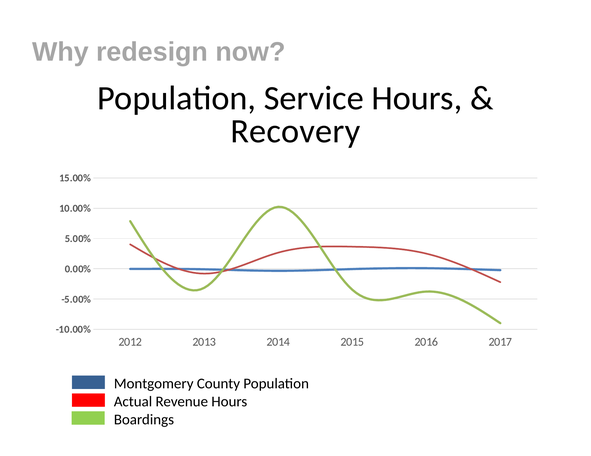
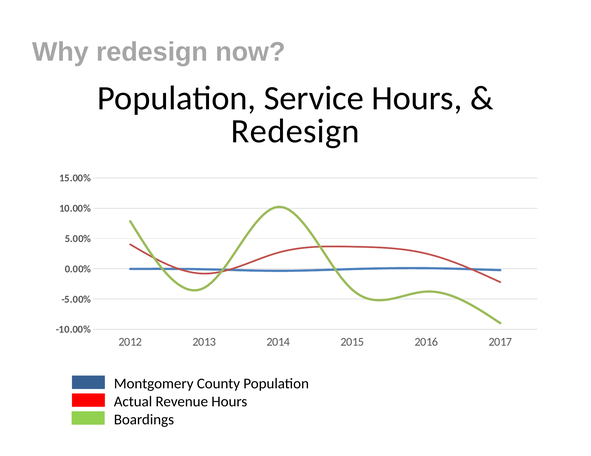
Recovery: Recovery -> Redesign (295, 131)
